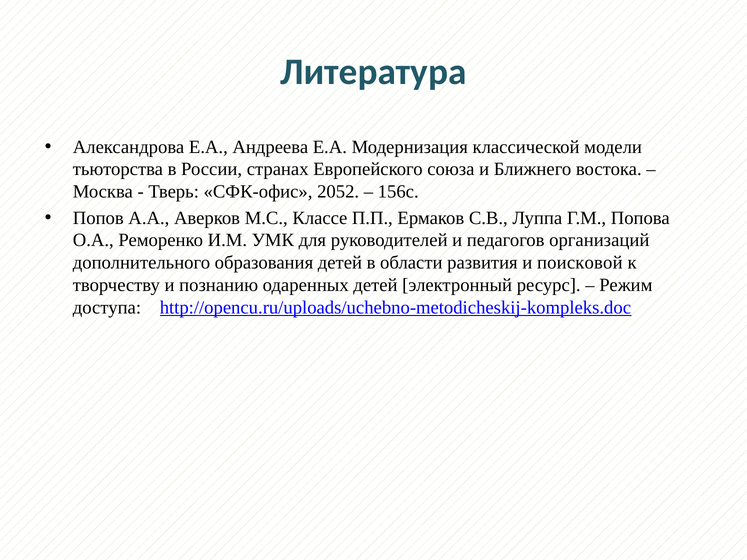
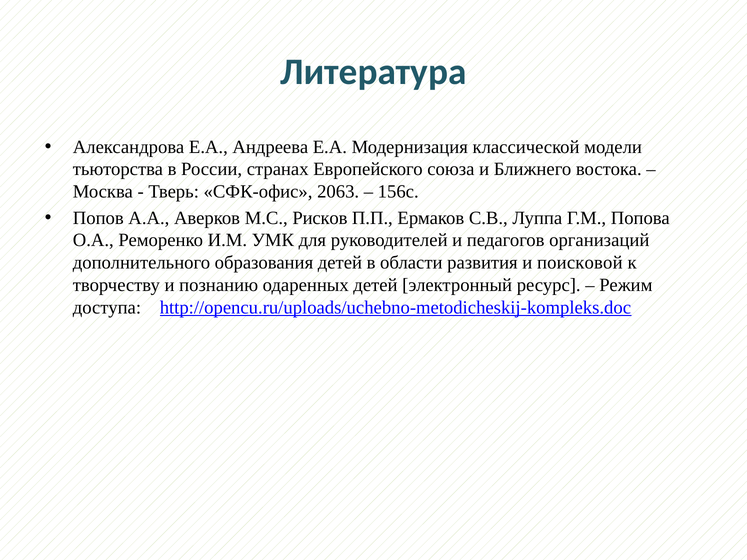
2052: 2052 -> 2063 (338, 192)
Классе: Классе -> Рисков (320, 218)
